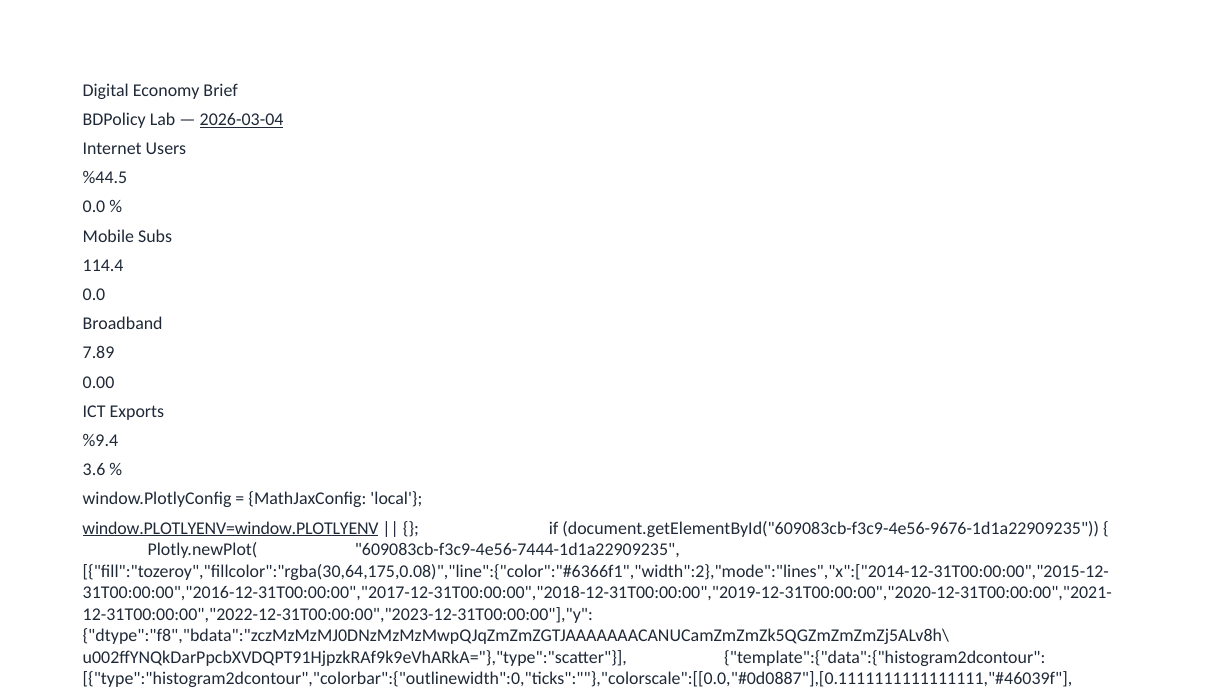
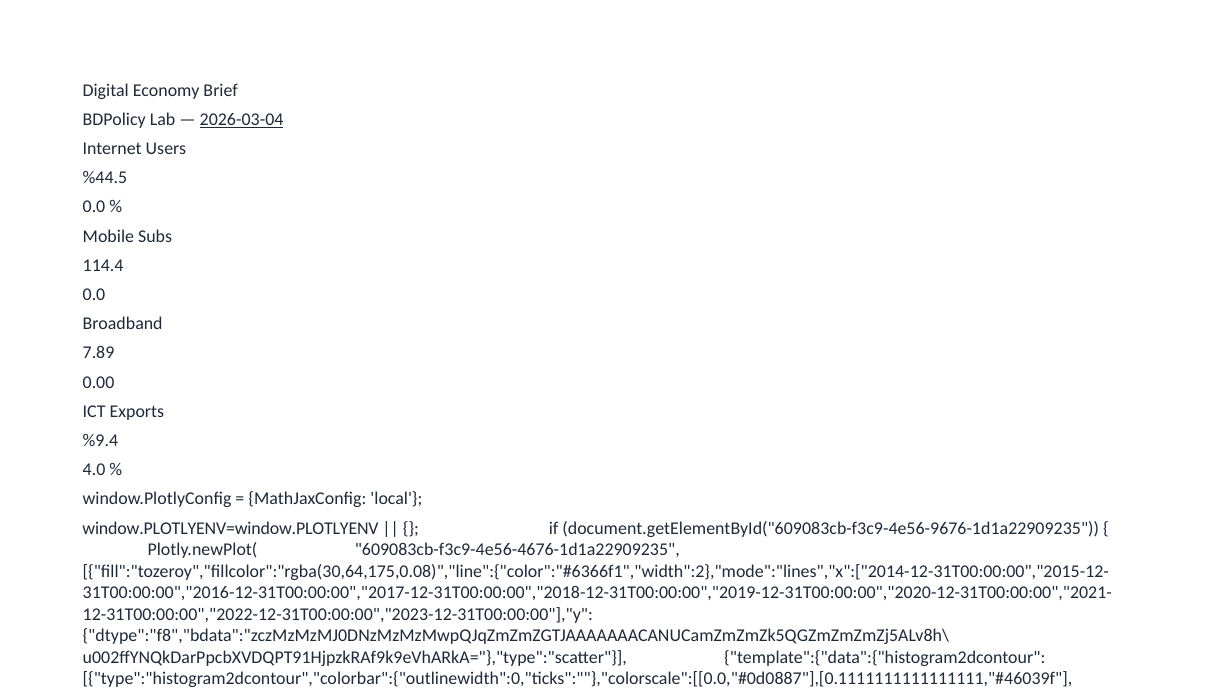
3.6: 3.6 -> 4.0 (94, 470)
window.PLOTLYENV=window.PLOTLYENV underline: present -> none (231, 528)
609083cb-f3c9-4e56-7444-1d1a22909235: 609083cb-f3c9-4e56-7444-1d1a22909235 -> 609083cb-f3c9-4e56-4676-1d1a22909235 (517, 550)
